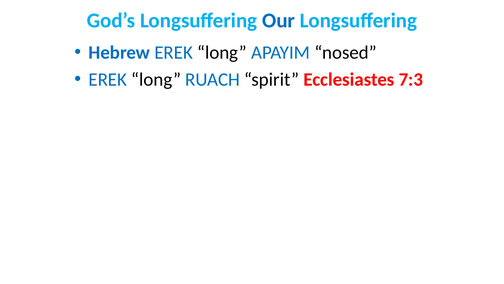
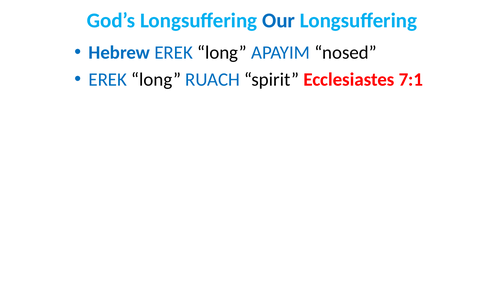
7:3: 7:3 -> 7:1 (411, 79)
